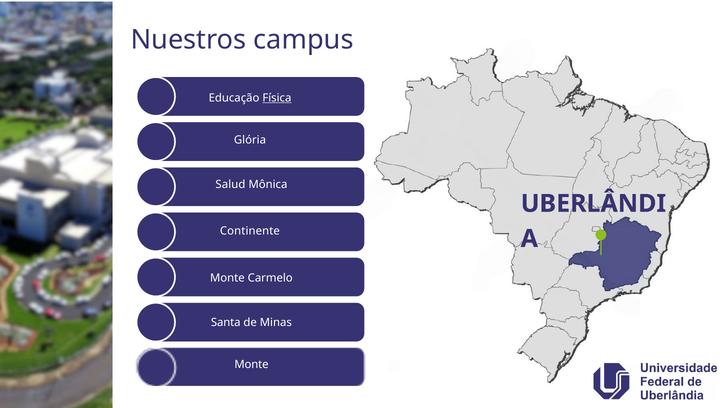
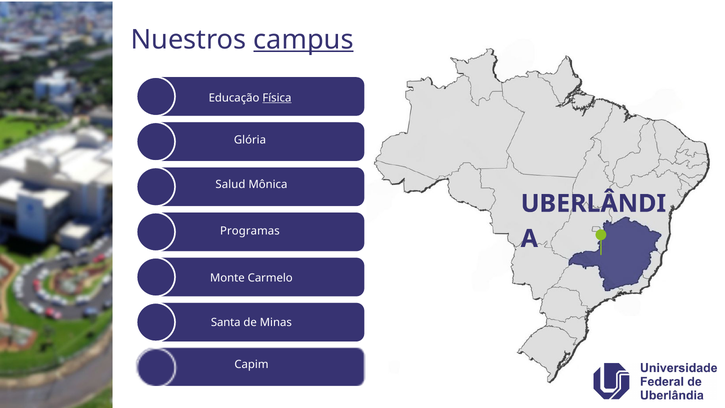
campus underline: none -> present (304, 40)
Continente: Continente -> Programas (250, 231)
Monte: Monte -> Capim (251, 364)
